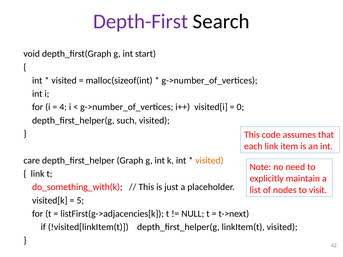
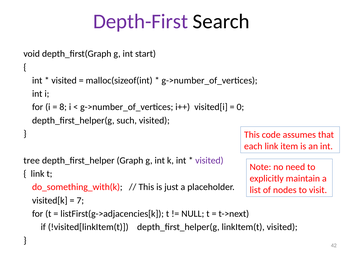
4: 4 -> 8 (63, 107)
care: care -> tree (32, 161)
visited colour: orange -> purple (209, 161)
5: 5 -> 7 (80, 201)
